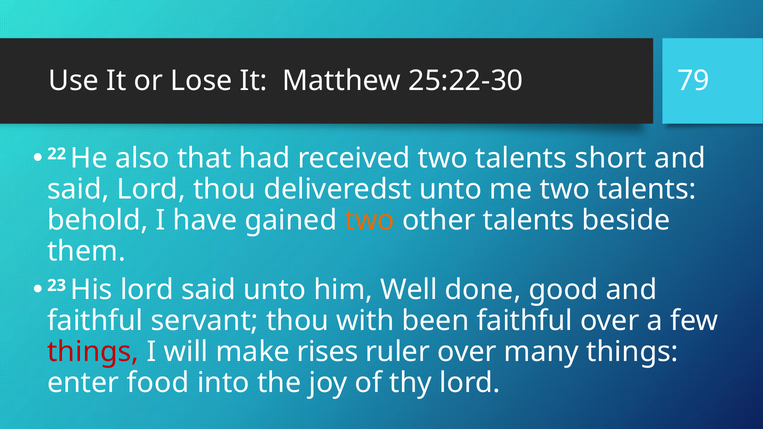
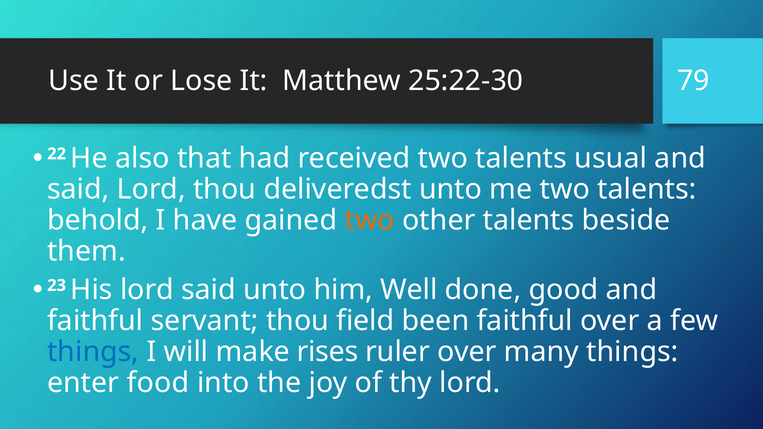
short: short -> usual (611, 159)
with: with -> field (365, 321)
things colour: red -> blue (93, 352)
